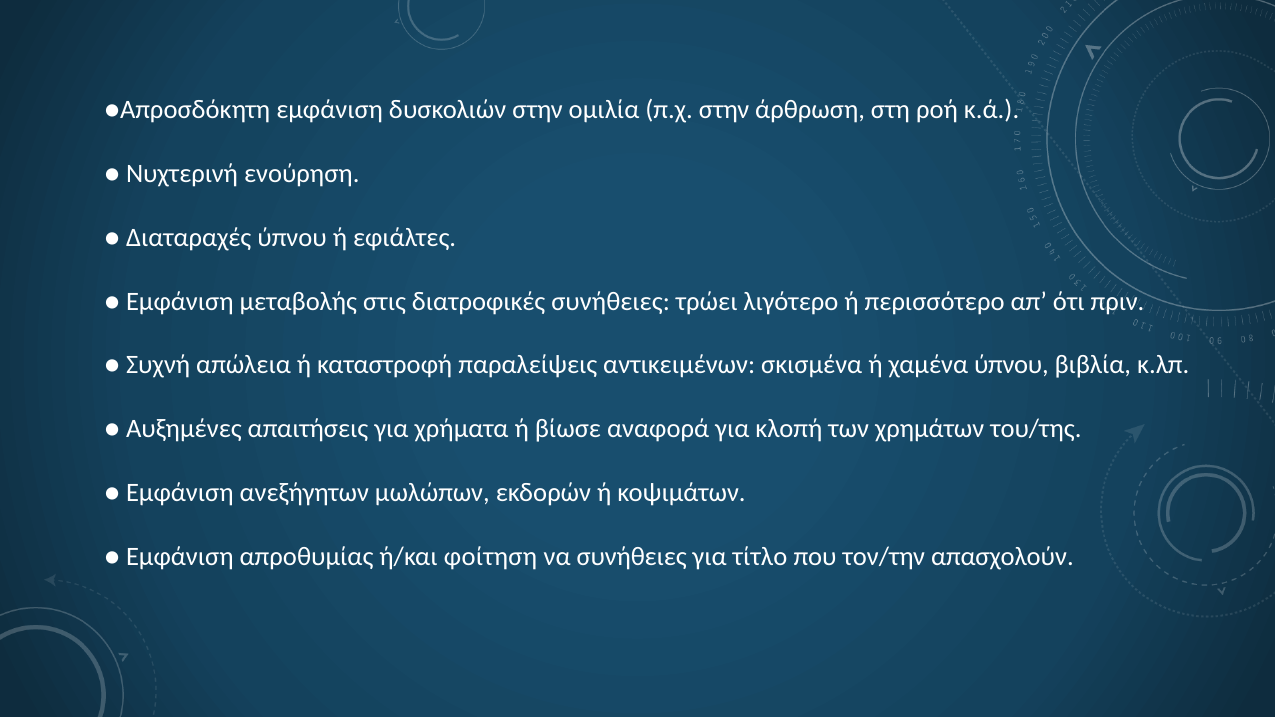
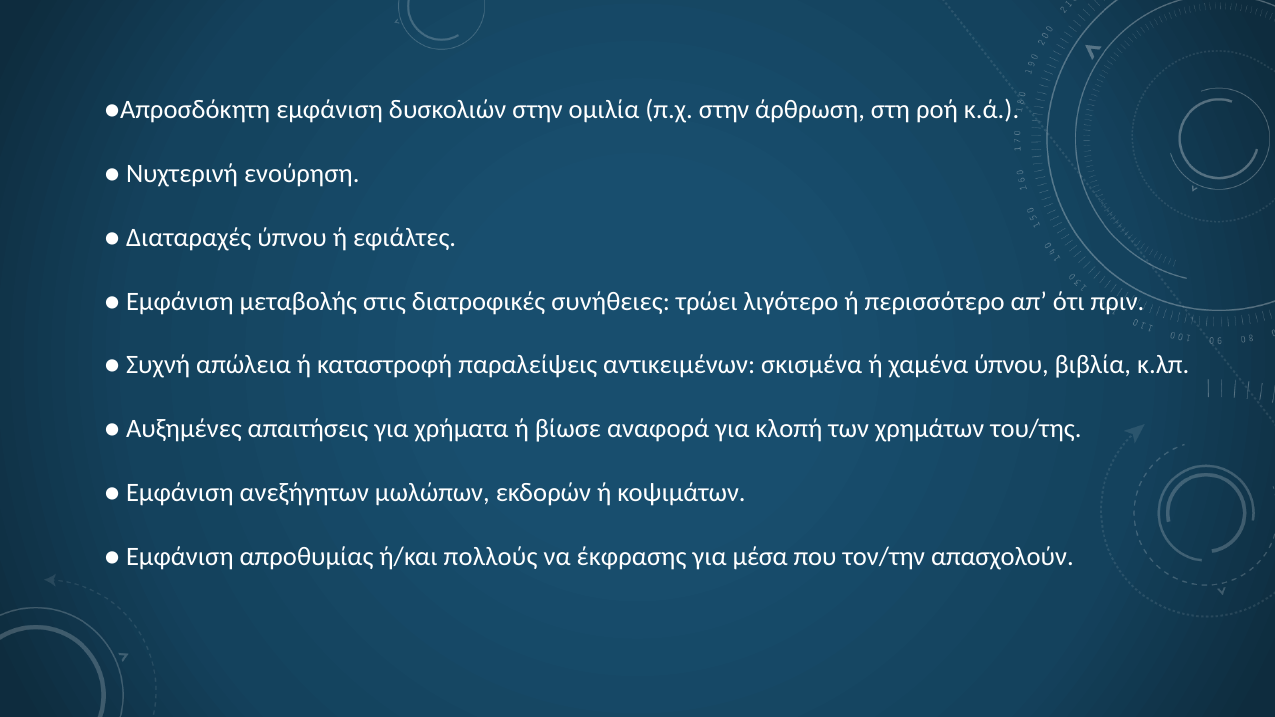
φοίτηση: φοίτηση -> πολλούς (491, 557)
να συνήθειες: συνήθειες -> έκφρασης (632, 557)
τίτλο: τίτλο -> μέσα (760, 557)
